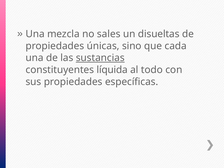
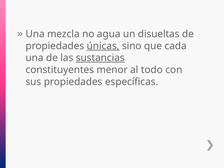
sales: sales -> agua (109, 34)
únicas underline: none -> present (103, 46)
líquida: líquida -> menor (112, 70)
